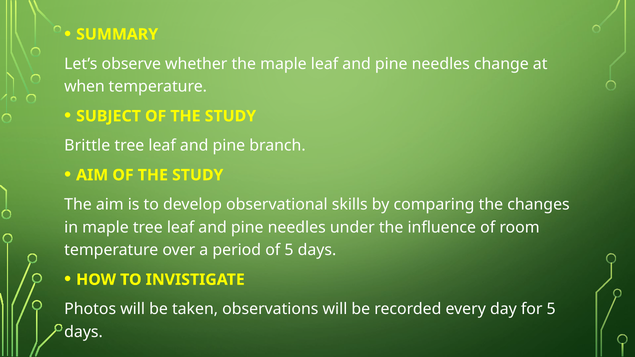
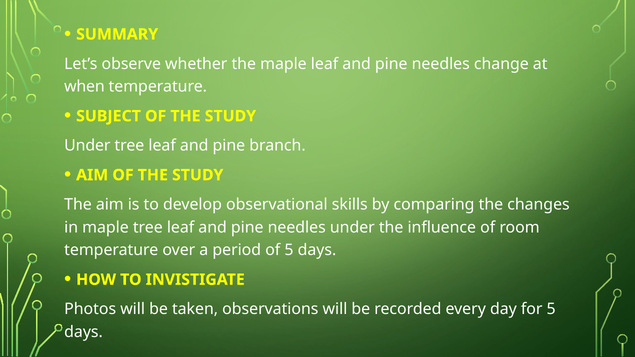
Brittle: Brittle -> Under (87, 146)
